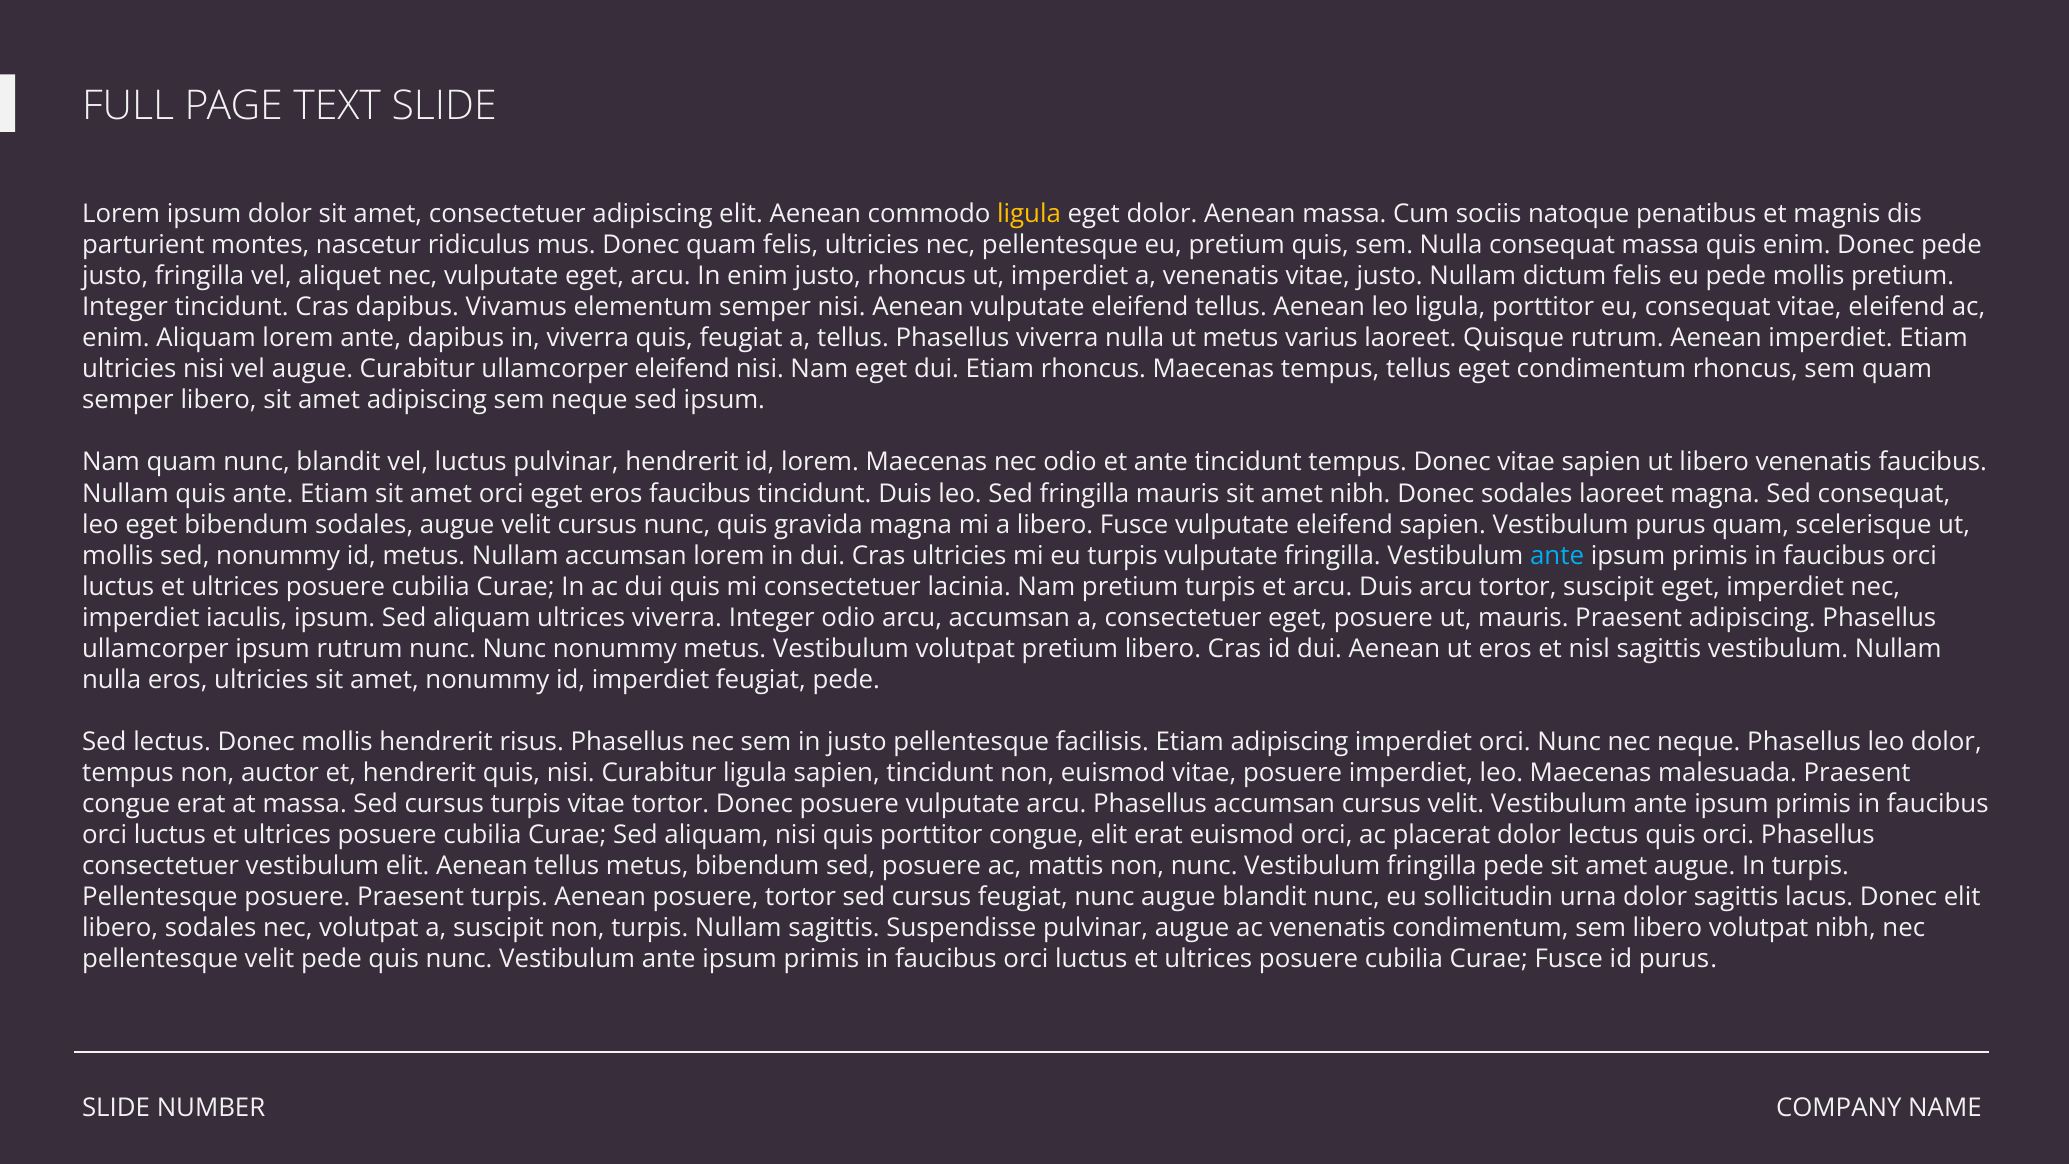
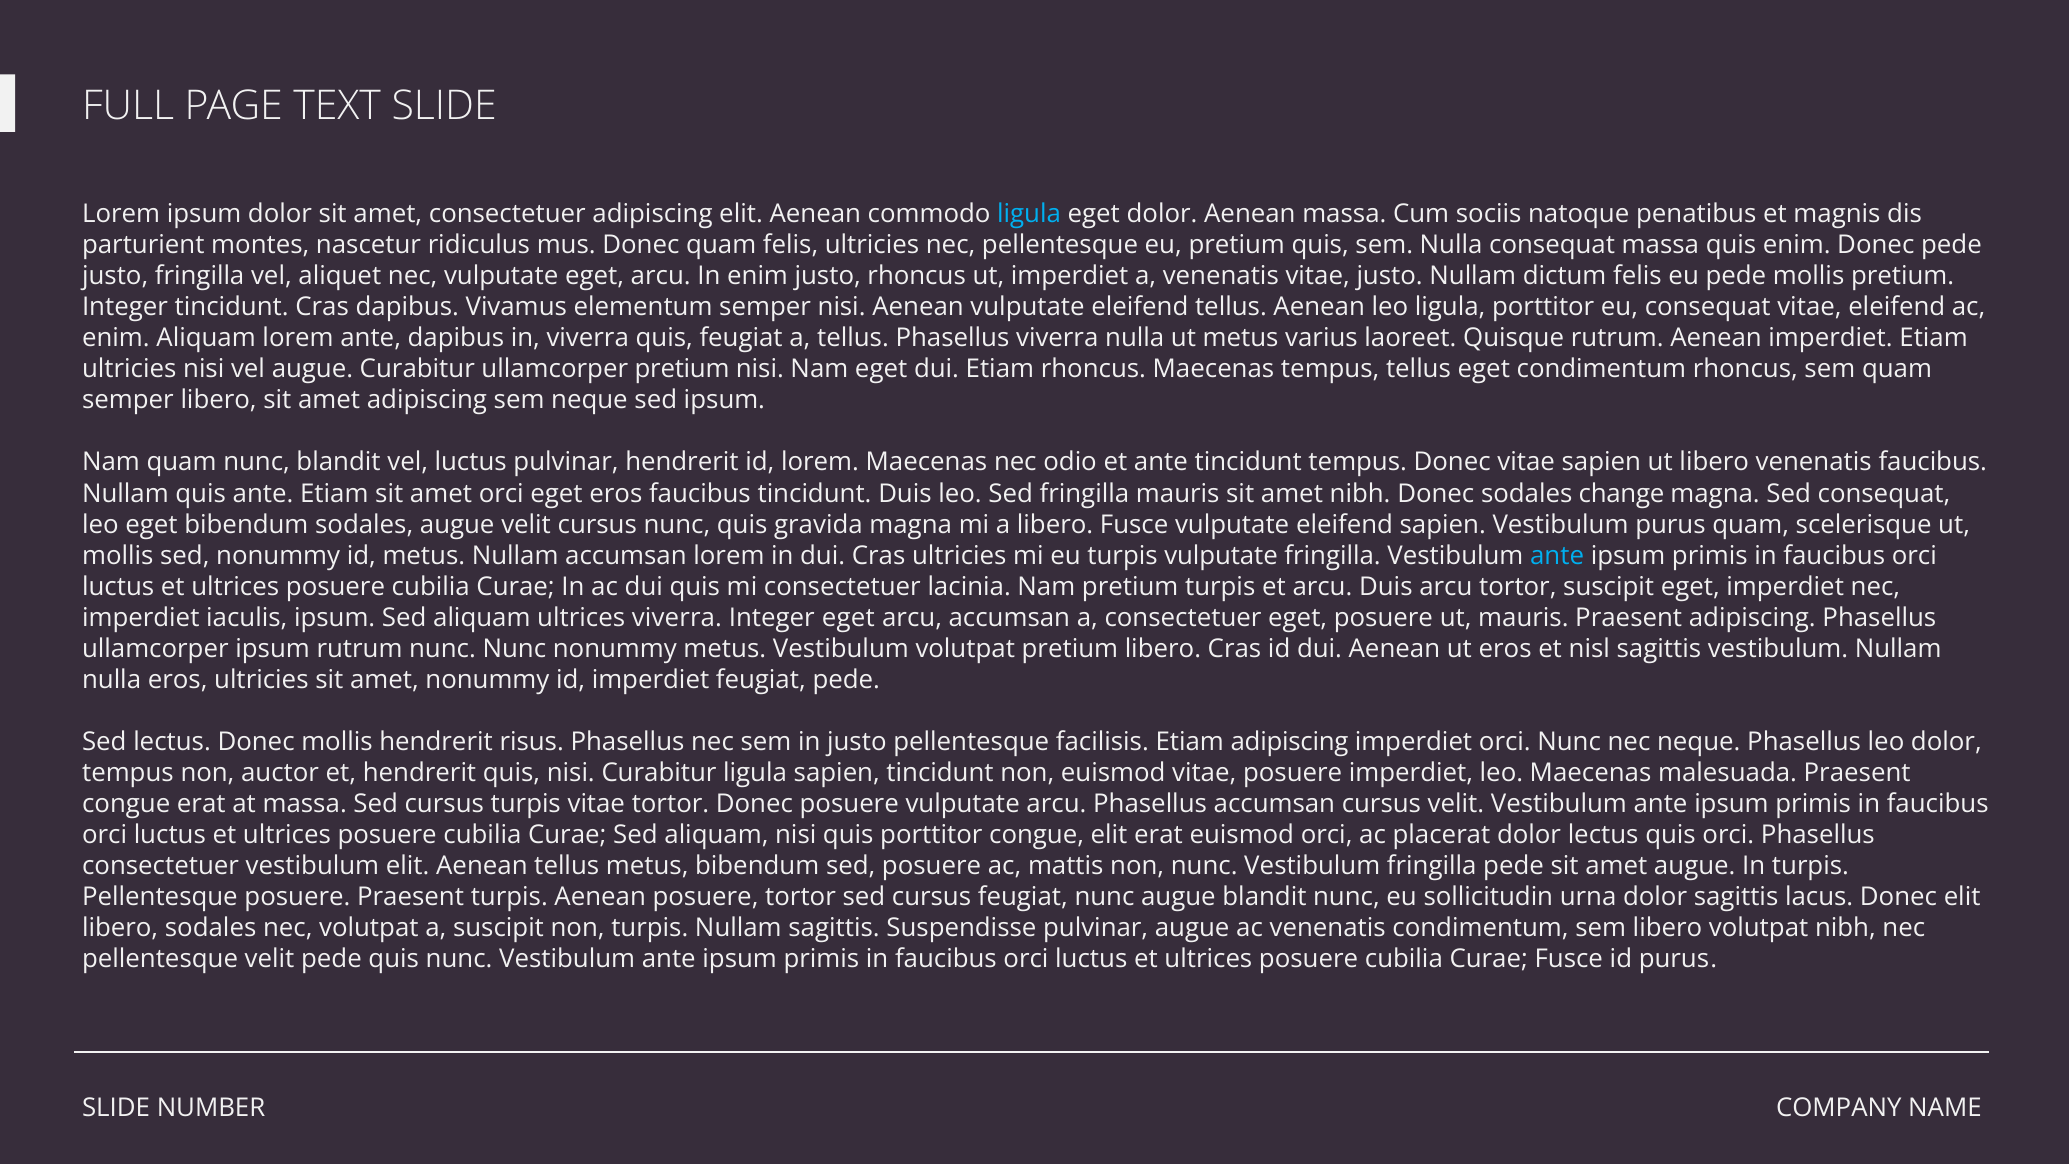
ligula colour: yellow -> light blue (1029, 214)
ullamcorper eleifend: eleifend -> pretium (682, 369)
sodales laoreet: laoreet -> change (1622, 493)
Integer odio: odio -> eget (848, 618)
